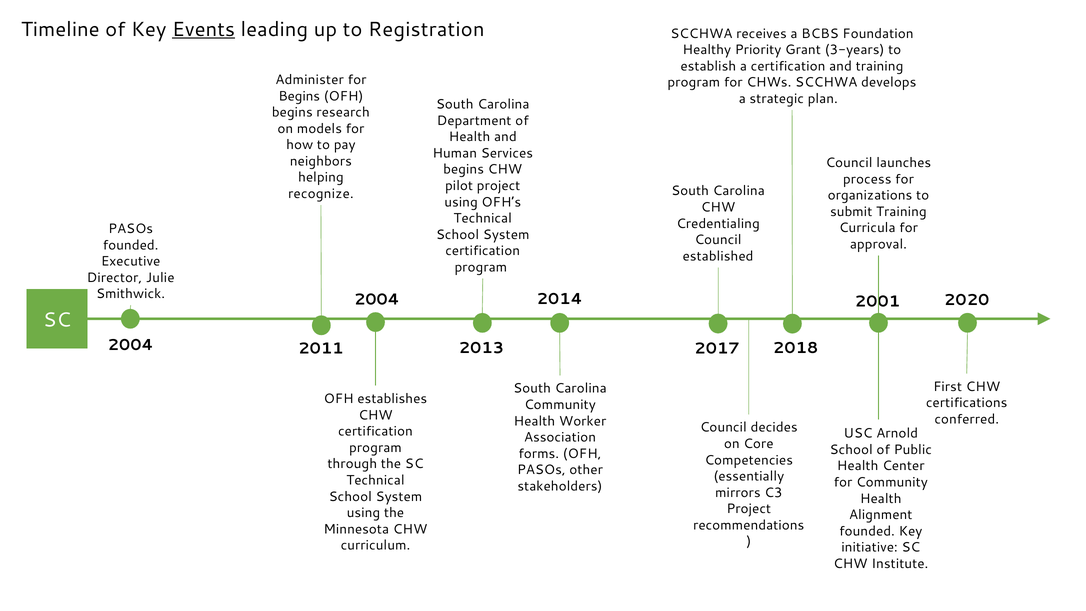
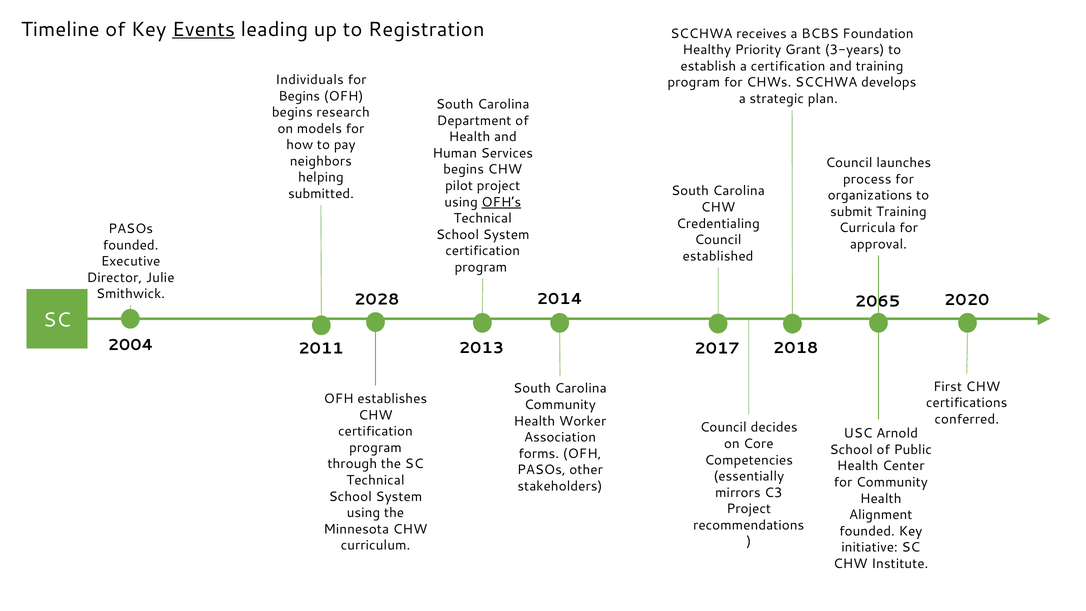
Administer: Administer -> Individuals (310, 80)
recognize: recognize -> submitted (321, 194)
OFH’s underline: none -> present (501, 202)
2004: 2004 -> 2028 (377, 300)
2001: 2001 -> 2065 (877, 301)
